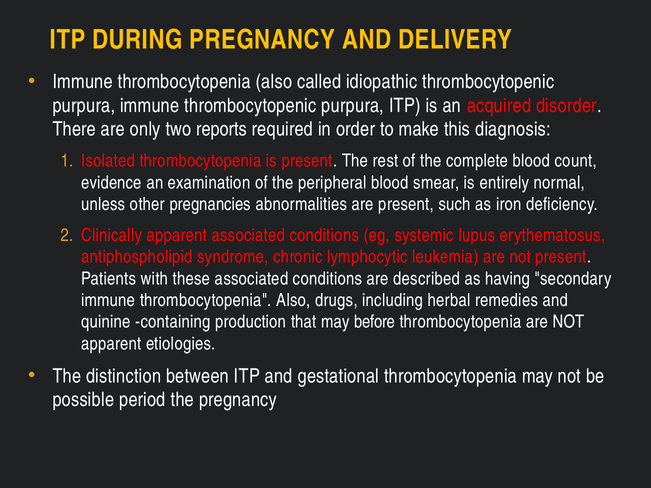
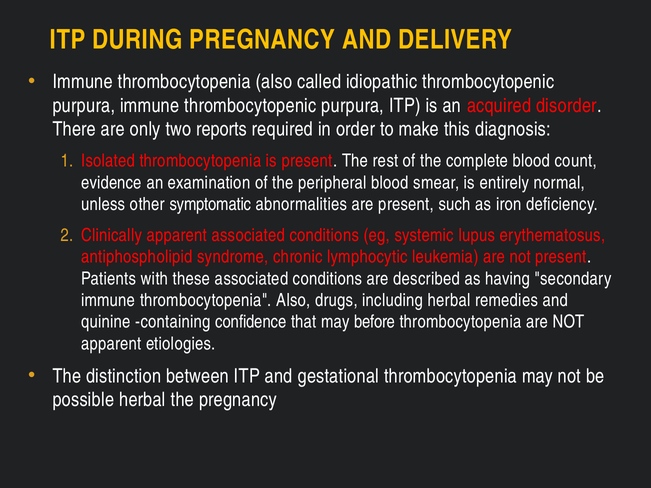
pregnancies: pregnancies -> symptomatic (210, 205)
production: production -> confidence (251, 322)
possible period: period -> herbal (142, 400)
